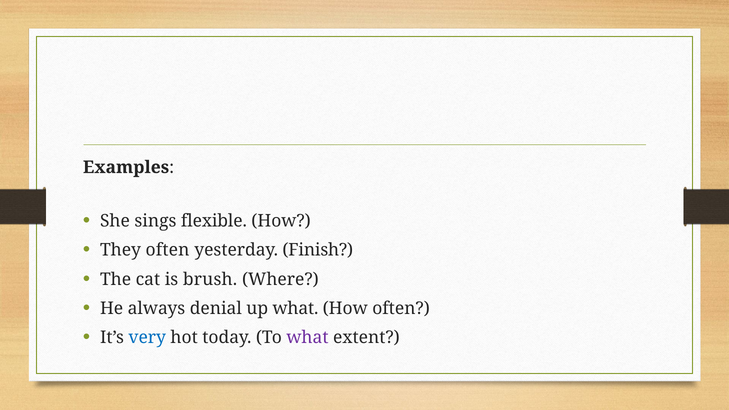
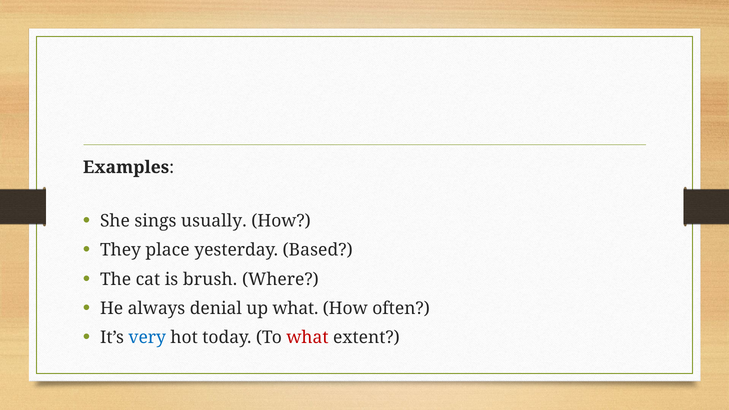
flexible: flexible -> usually (214, 221)
They often: often -> place (168, 250)
Finish: Finish -> Based (318, 250)
what colour: purple -> red (308, 338)
